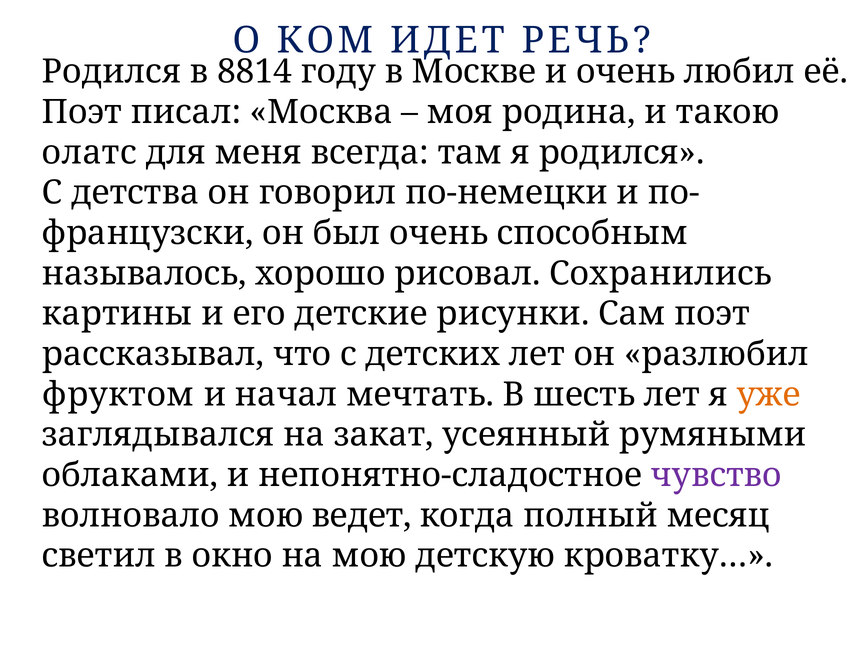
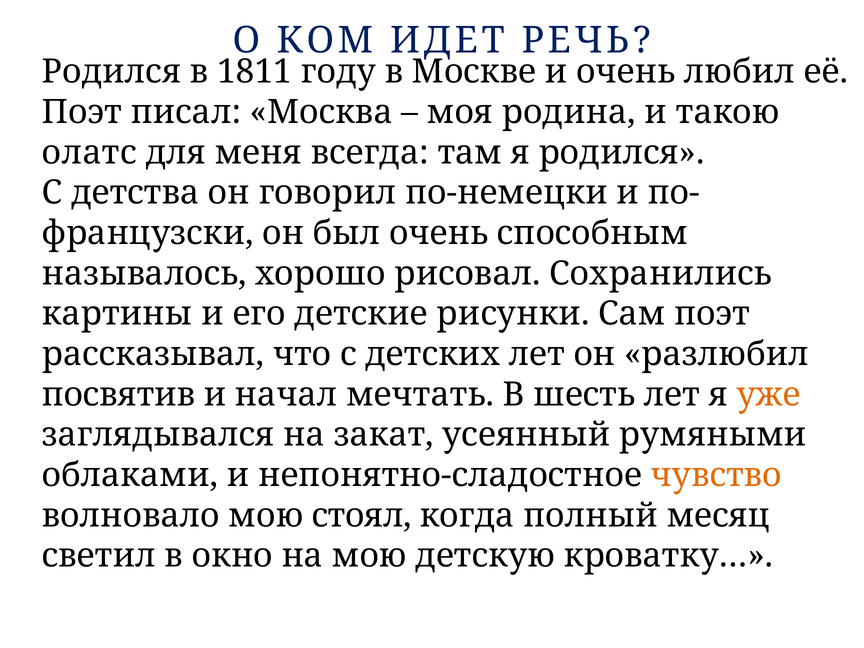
8814: 8814 -> 1811 (255, 72)
фруктом: фруктом -> посвятив (119, 395)
чувство colour: purple -> orange (716, 475)
ведет: ведет -> стоял (362, 516)
